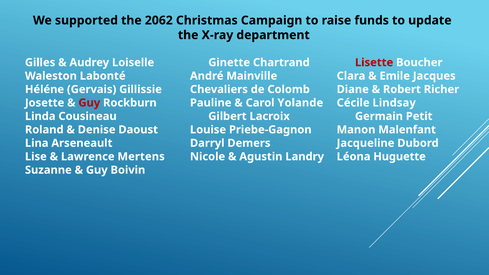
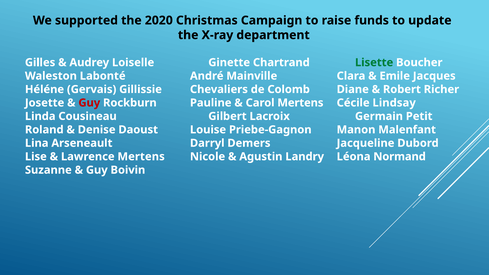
2062: 2062 -> 2020 (159, 20)
Lisette colour: red -> green (374, 62)
Carol Yolande: Yolande -> Mertens (300, 103)
Huguette: Huguette -> Normand (400, 157)
